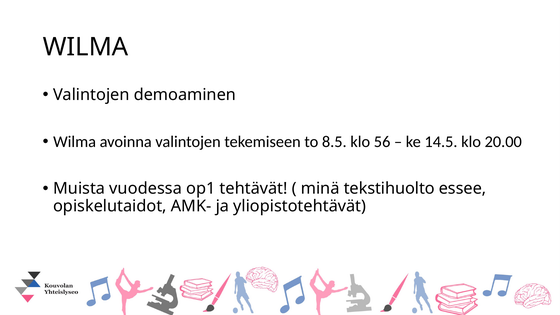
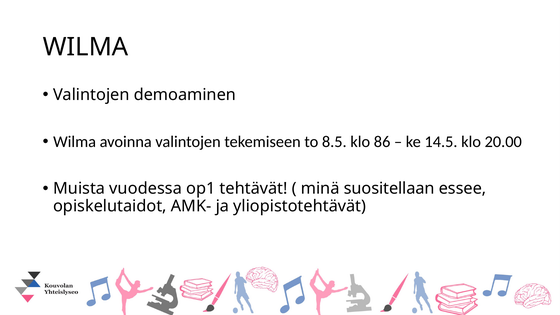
56: 56 -> 86 (382, 142)
tekstihuolto: tekstihuolto -> suositellaan (389, 189)
